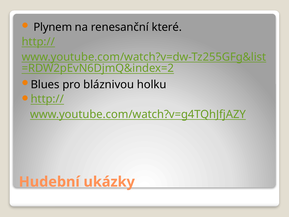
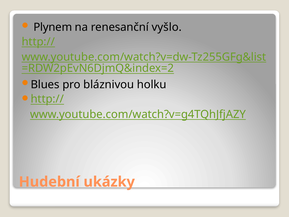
které: které -> vyšlo (167, 27)
